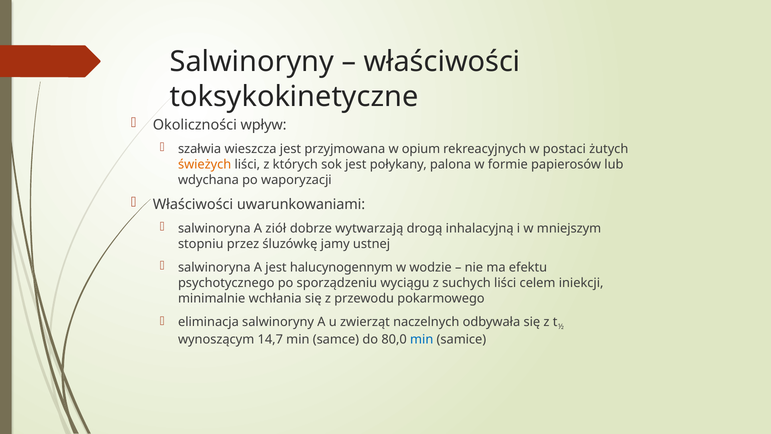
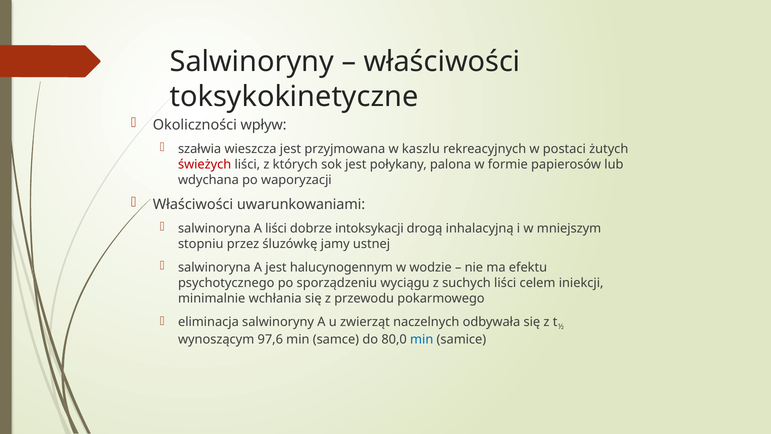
opium: opium -> kaszlu (421, 149)
świeżych colour: orange -> red (205, 164)
A ziół: ziół -> liści (276, 229)
wytwarzają: wytwarzają -> intoksykacji (369, 229)
14,7: 14,7 -> 97,6 (270, 339)
